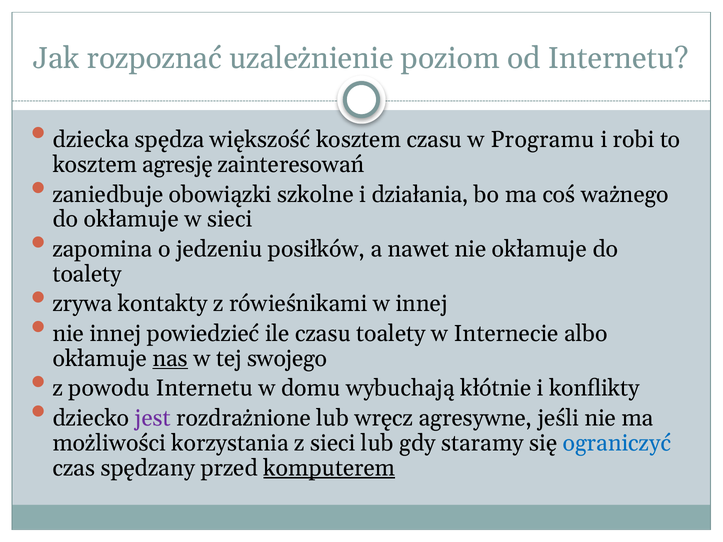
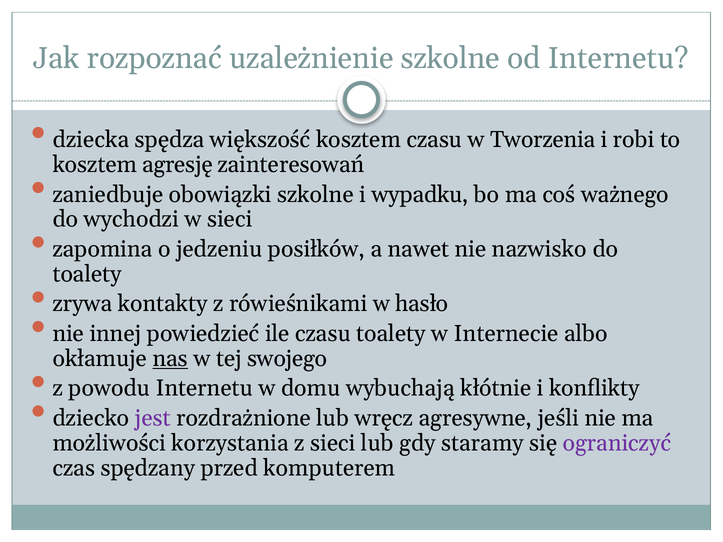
uzależnienie poziom: poziom -> szkolne (450, 59)
Programu: Programu -> Tworzenia (543, 140)
działania: działania -> wypadku (420, 195)
do okłamuje: okłamuje -> wychodzi (131, 219)
nie okłamuje: okłamuje -> nazwisko (539, 249)
w innej: innej -> hasło (422, 304)
ograniczyć colour: blue -> purple (617, 443)
komputerem underline: present -> none (329, 468)
